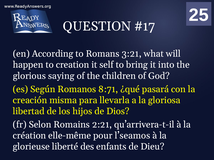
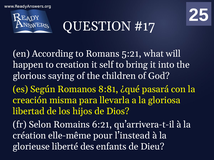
3:21: 3:21 -> 5:21 (132, 54)
8:71: 8:71 -> 8:81 (108, 89)
2:21: 2:21 -> 6:21 (102, 125)
l’seamos: l’seamos -> l’instead (132, 136)
